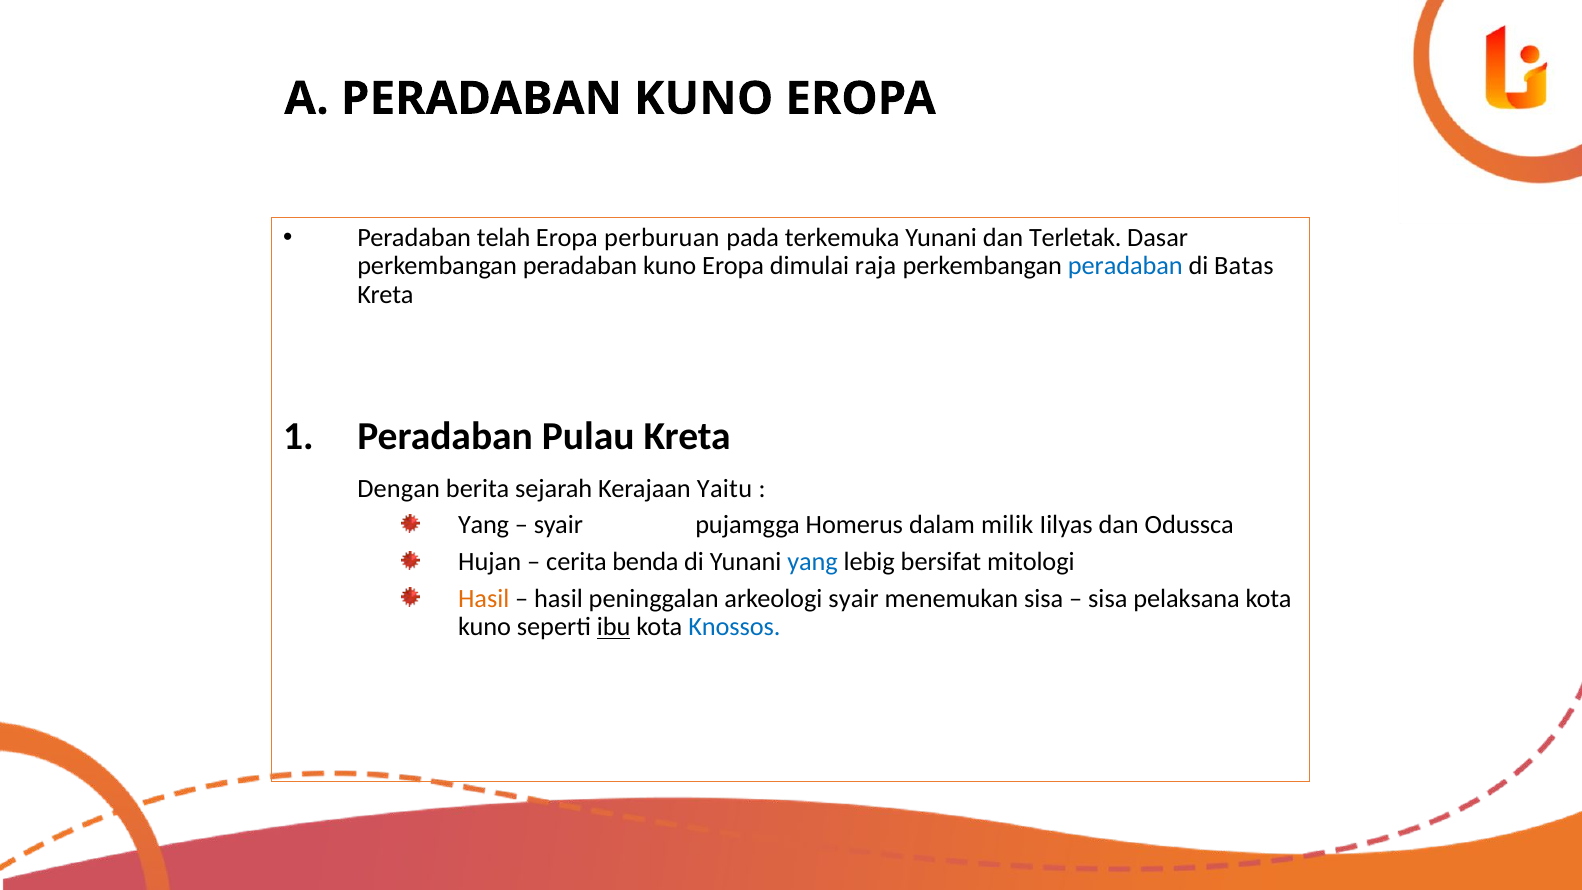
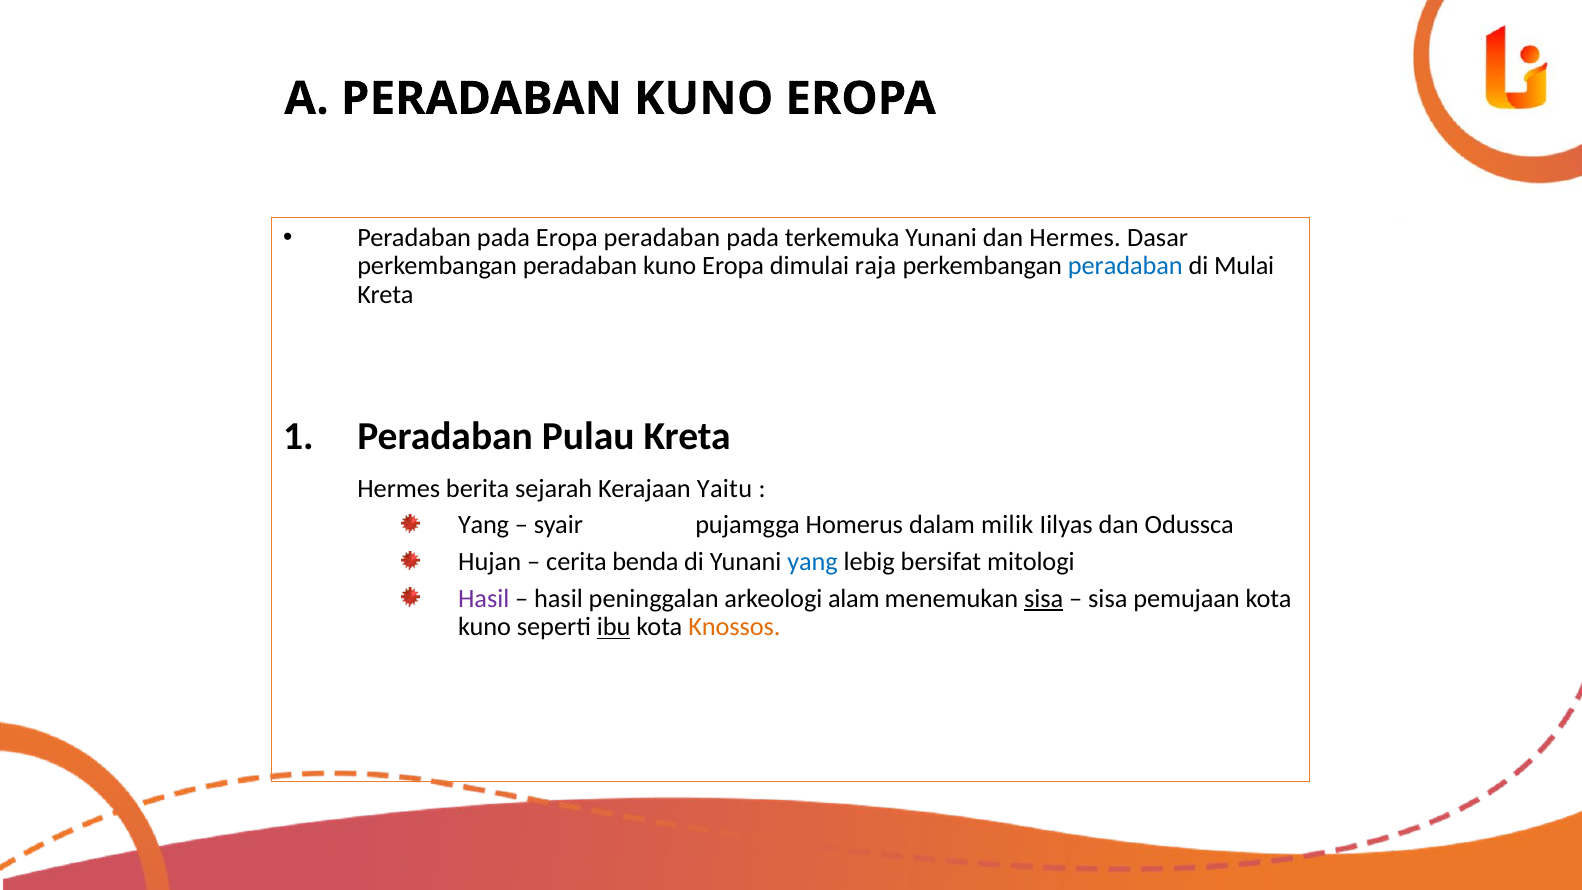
telah: telah -> pada (504, 238)
Eropa perburuan: perburuan -> peradaban (662, 238)
dan Terletak: Terletak -> Hermes (1075, 238)
Batas: Batas -> Mulai (1244, 266)
Dengan: Dengan -> Hermes (399, 488)
Hasil colour: orange -> purple (484, 598)
arkeologi syair: syair -> alam (854, 598)
sisa underline: none -> present (1044, 598)
pelaksana: pelaksana -> pemujaan (1187, 598)
Knossos colour: blue -> orange (734, 627)
